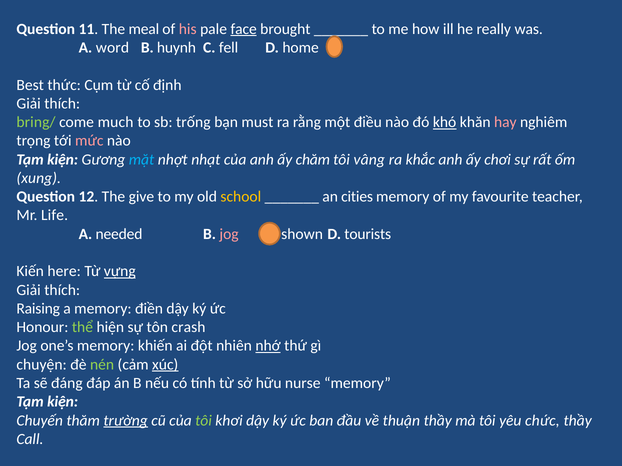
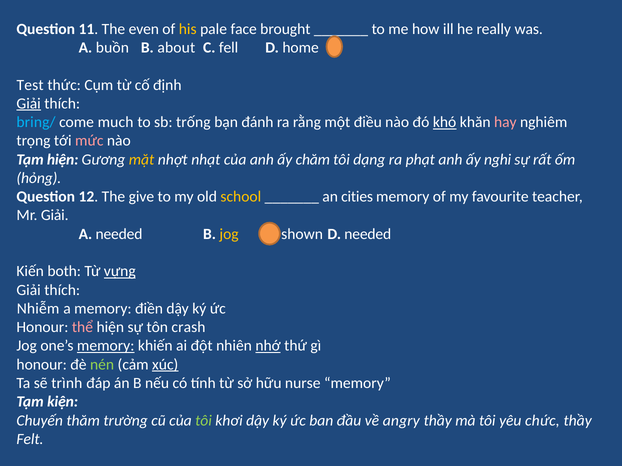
meal: meal -> even (144, 29)
his colour: pink -> yellow (188, 29)
face underline: present -> none (244, 29)
word: word -> buồn (112, 48)
huynh: huynh -> about (176, 48)
Best: Best -> Test (30, 85)
Giải underline: none -> present (29, 104)
bring/ colour: light green -> light blue (36, 122)
must: must -> đánh (258, 122)
kiện: kiện -> hiện (63, 160)
mặt colour: light blue -> yellow (142, 160)
vâng: vâng -> dạng (369, 160)
khắc: khắc -> phạt (420, 160)
chơi: chơi -> nghi (498, 160)
xung: xung -> hỏng (39, 178)
Mr Life: Life -> Giải (55, 216)
jog colour: pink -> yellow (229, 234)
D tourists: tourists -> needed (368, 234)
here: here -> both (64, 272)
Raising: Raising -> Nhiễm (38, 309)
thể colour: light green -> pink (82, 328)
memory underline: none -> present (106, 346)
chuyện: chuyện -> honour (42, 365)
đáng: đáng -> trình (67, 384)
trường underline: present -> none (126, 421)
thuận: thuận -> angry (401, 421)
Call: Call -> Felt (30, 440)
